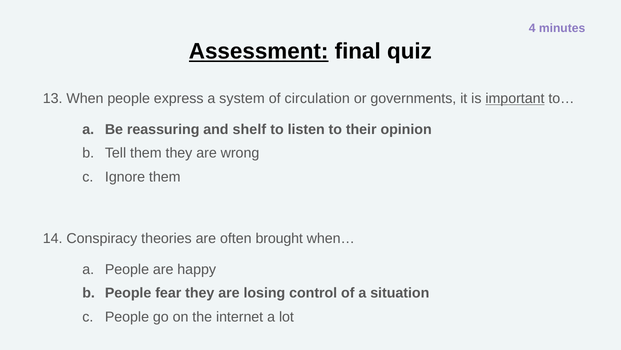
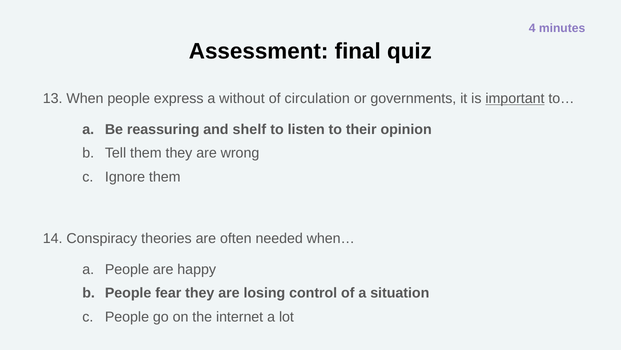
Assessment underline: present -> none (259, 51)
system: system -> without (242, 98)
brought: brought -> needed (279, 238)
